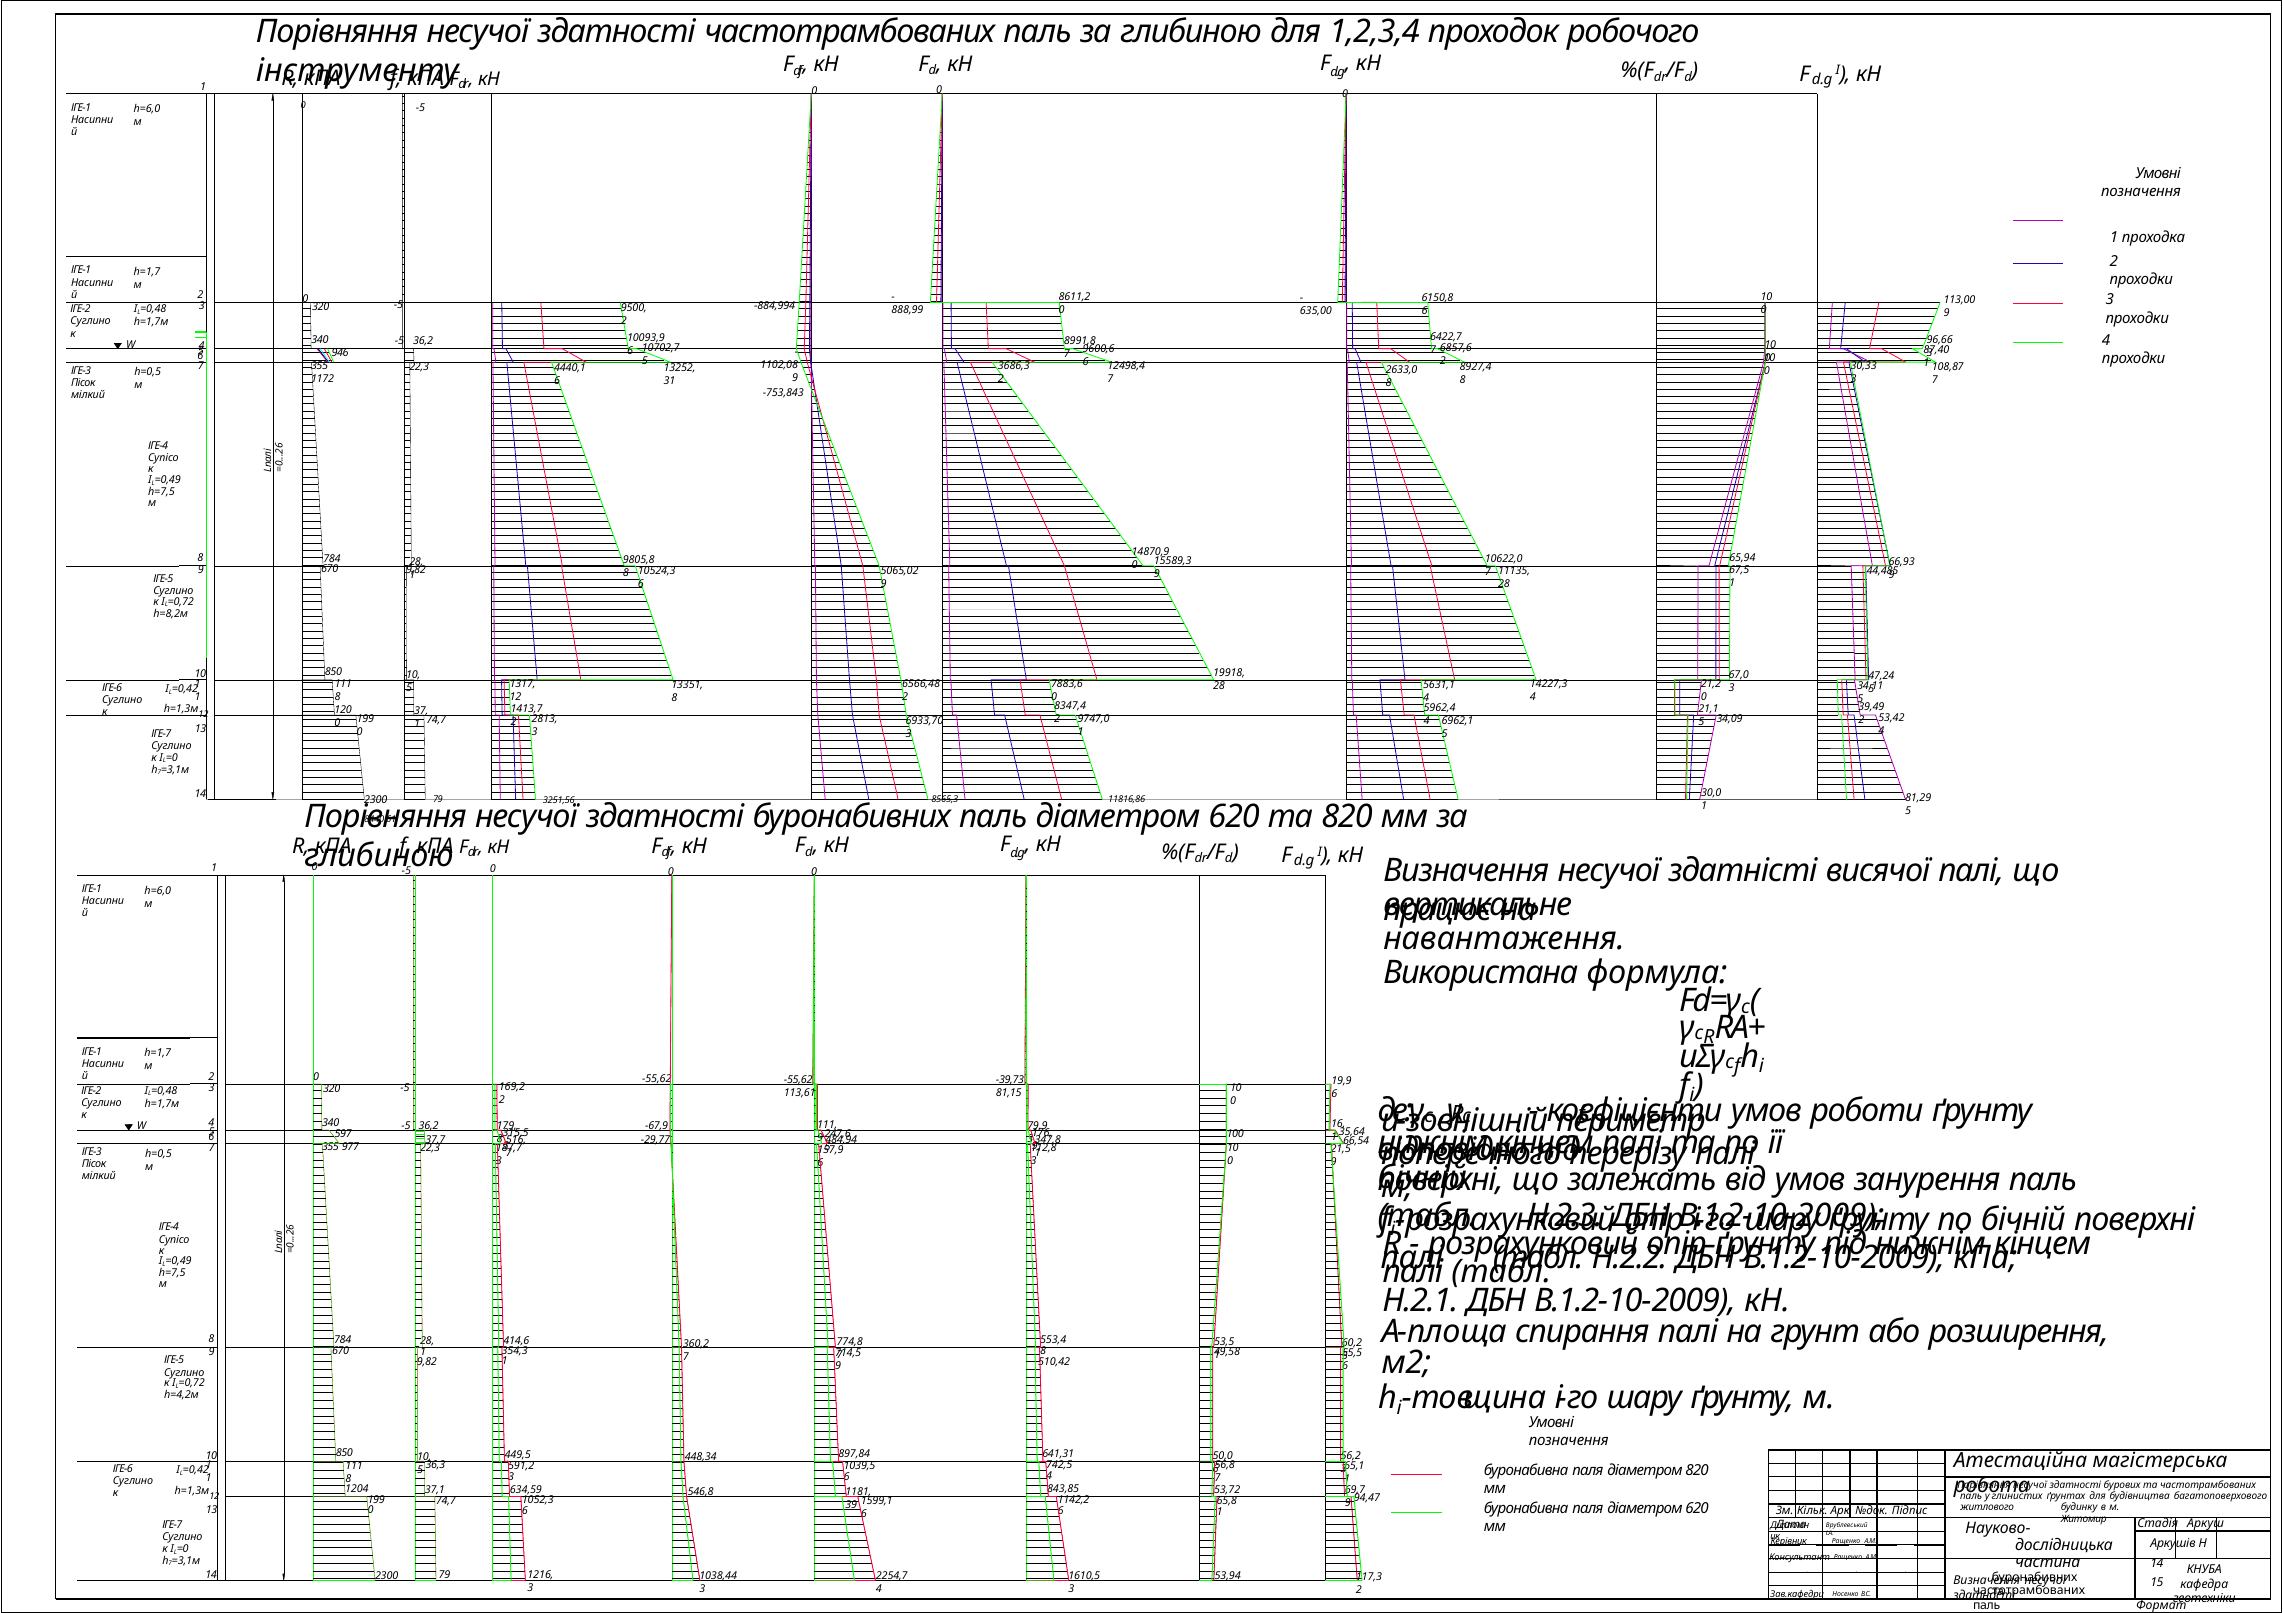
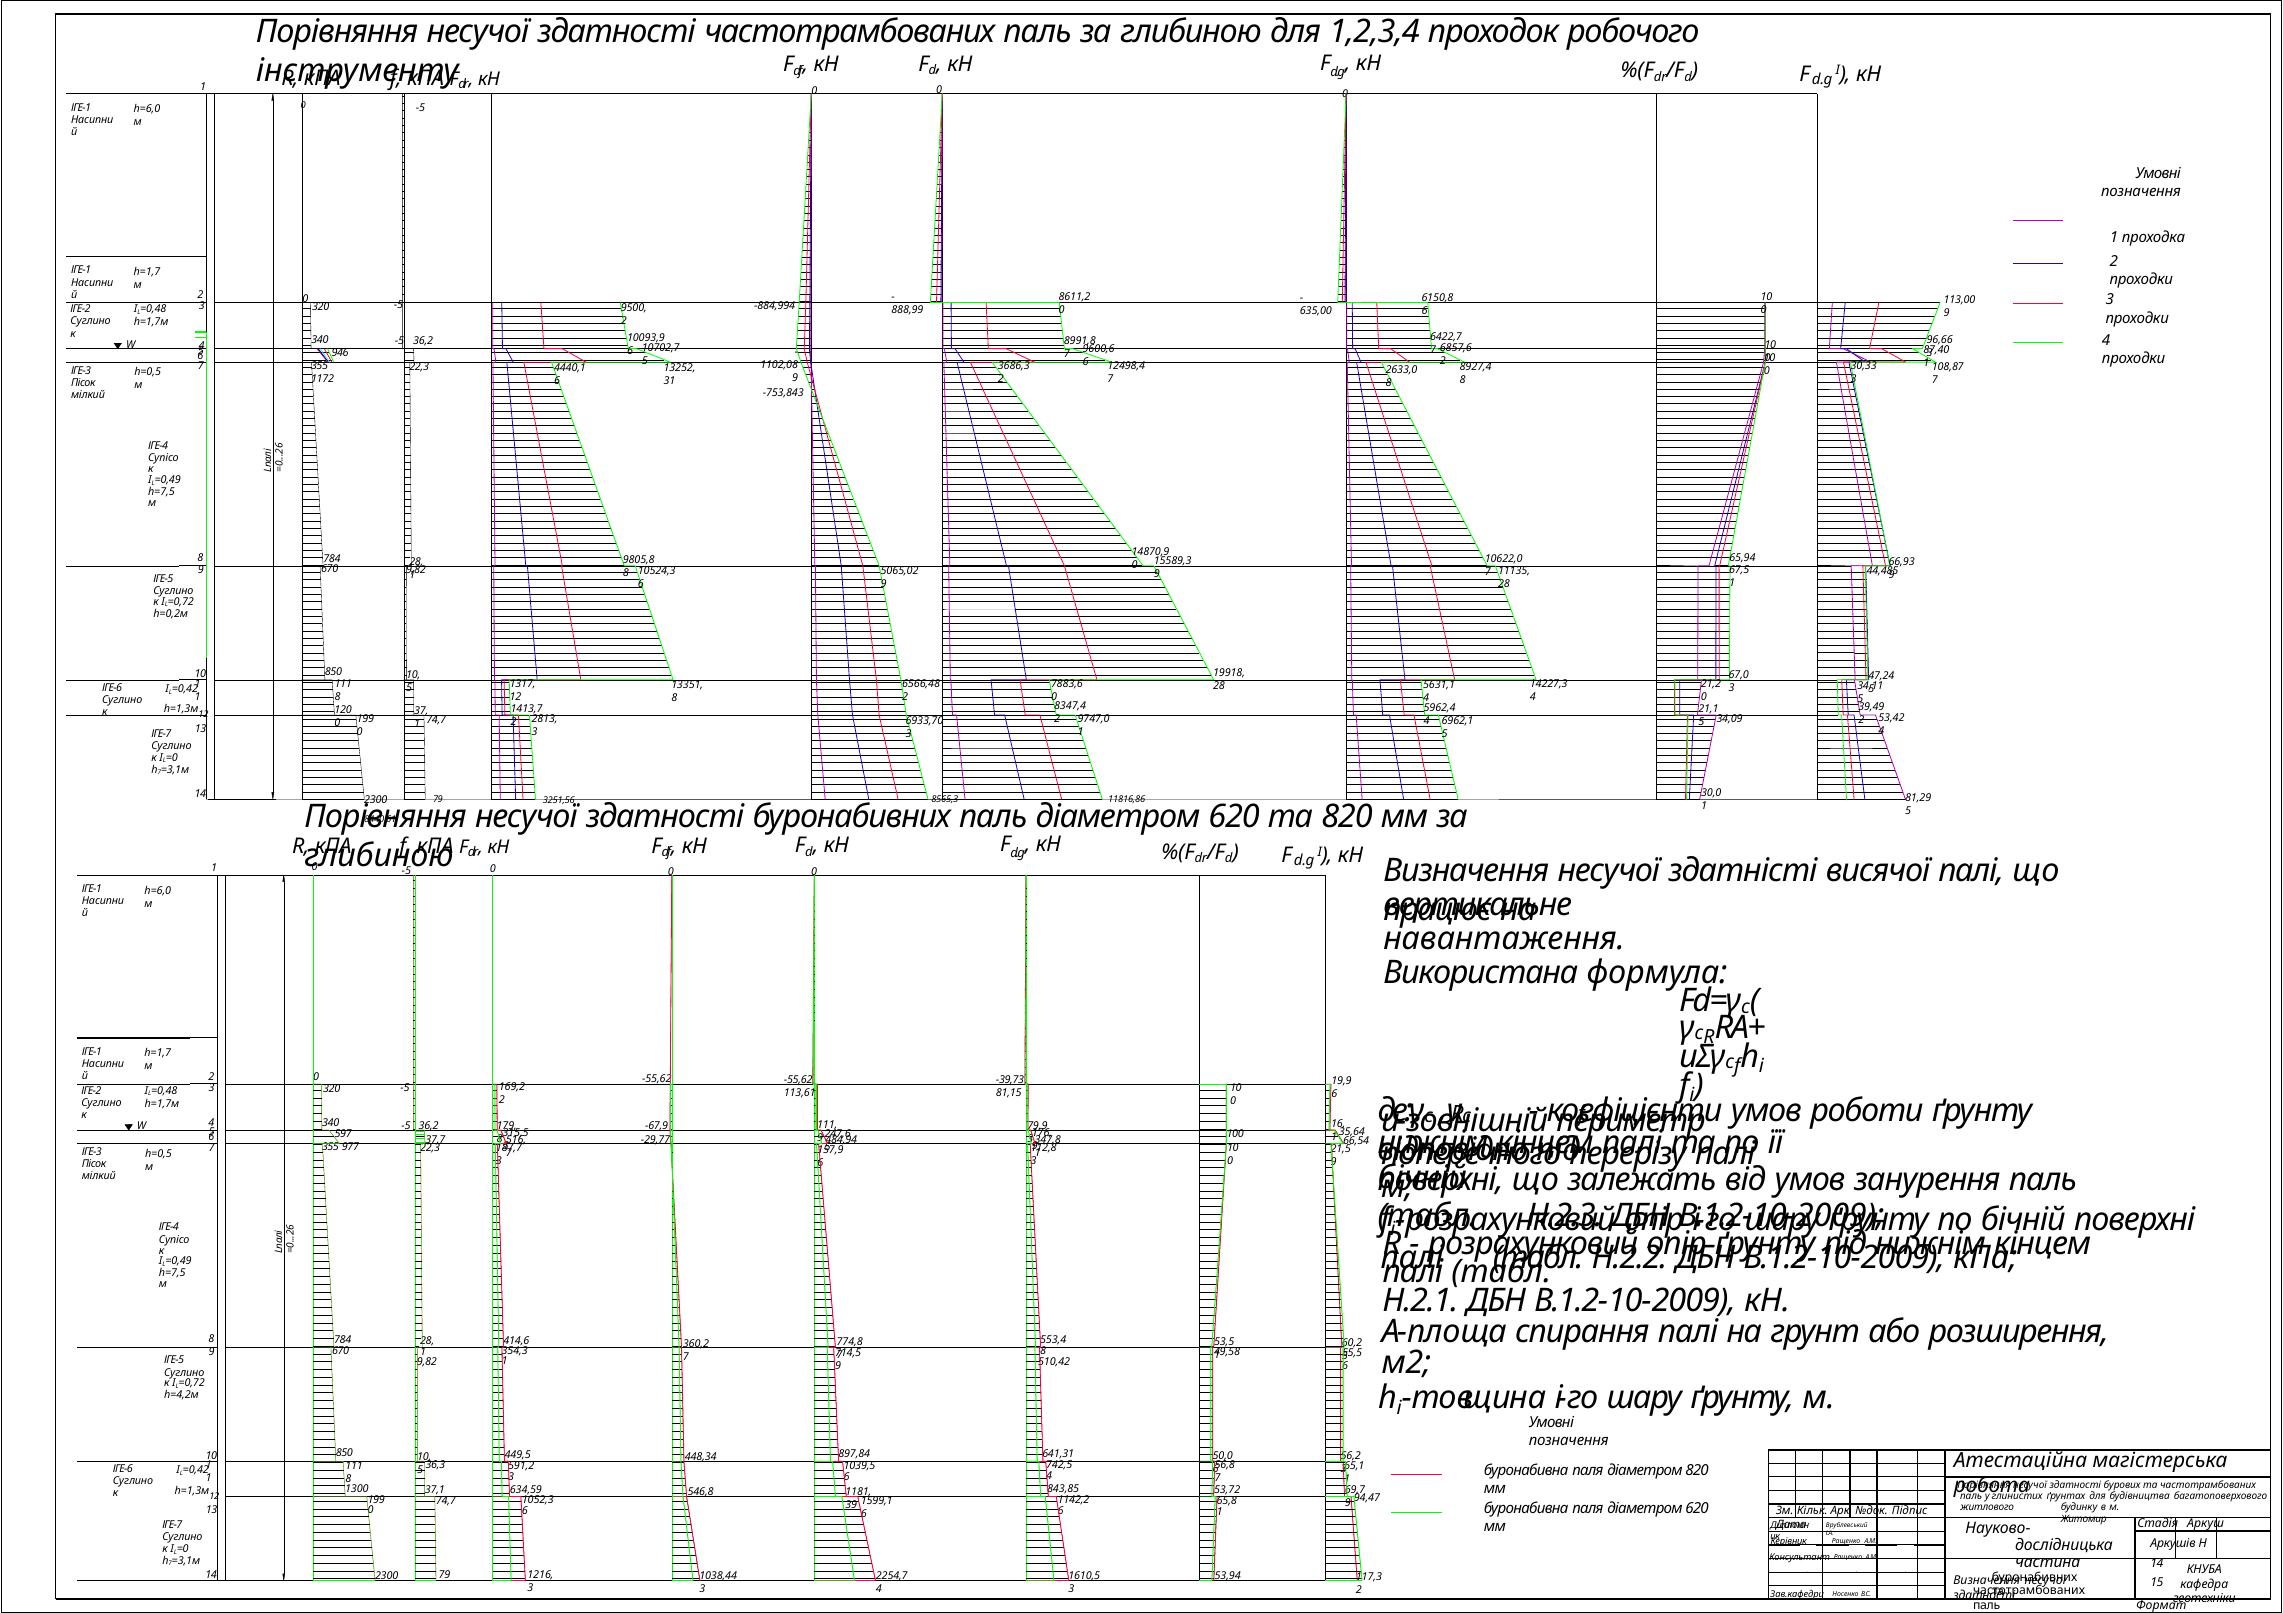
h=8,2м: h=8,2м -> h=0,2м (171, 614)
1204: 1204 -> 1300 (357, 1489)
